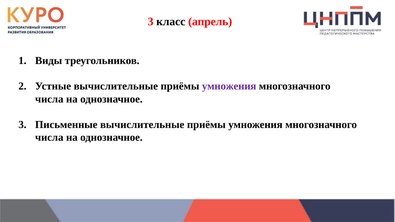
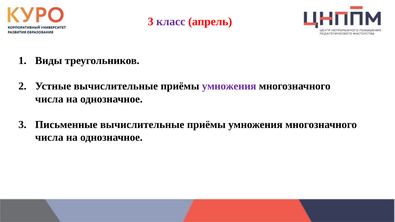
класс colour: black -> purple (171, 22)
